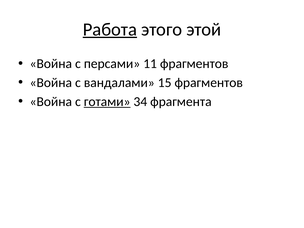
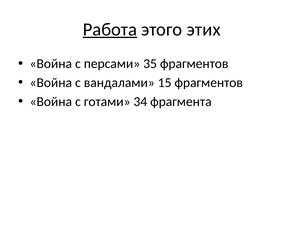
этой: этой -> этих (204, 29)
11: 11 -> 35 (150, 64)
готами underline: present -> none (107, 102)
